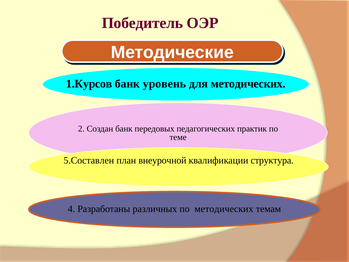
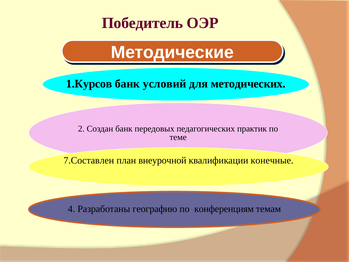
уровень: уровень -> условий (165, 84)
5.Составлен: 5.Составлен -> 7.Составлен (89, 160)
структура: структура -> конечные (272, 160)
различных: различных -> географию (155, 209)
по методических: методических -> конференциям (224, 209)
